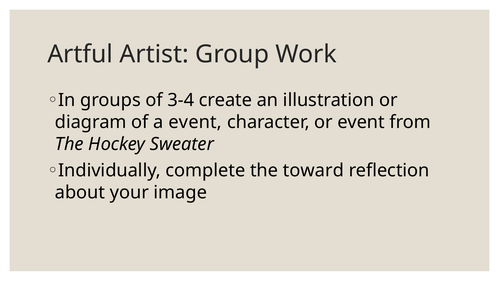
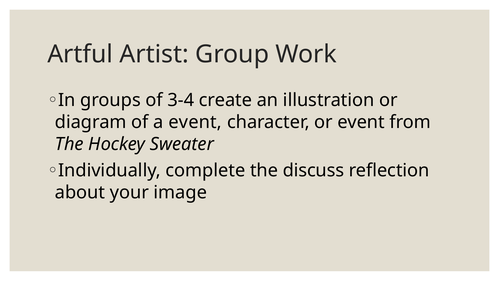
toward: toward -> discuss (313, 170)
